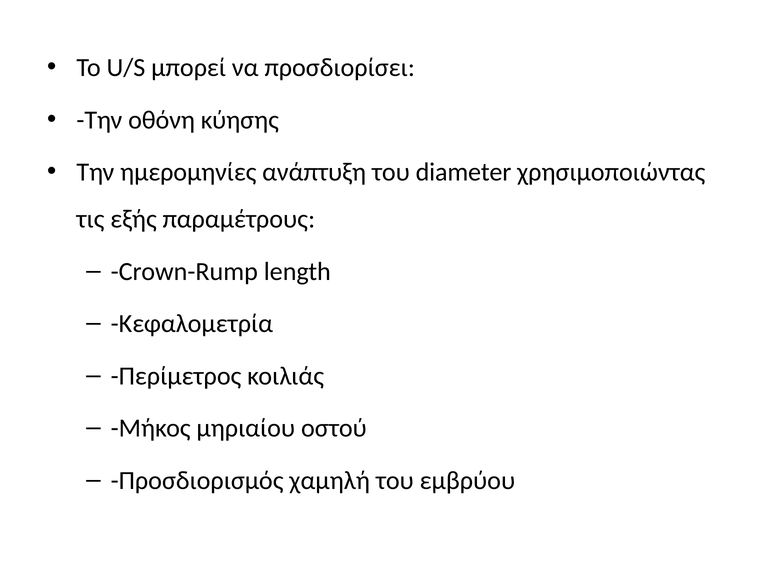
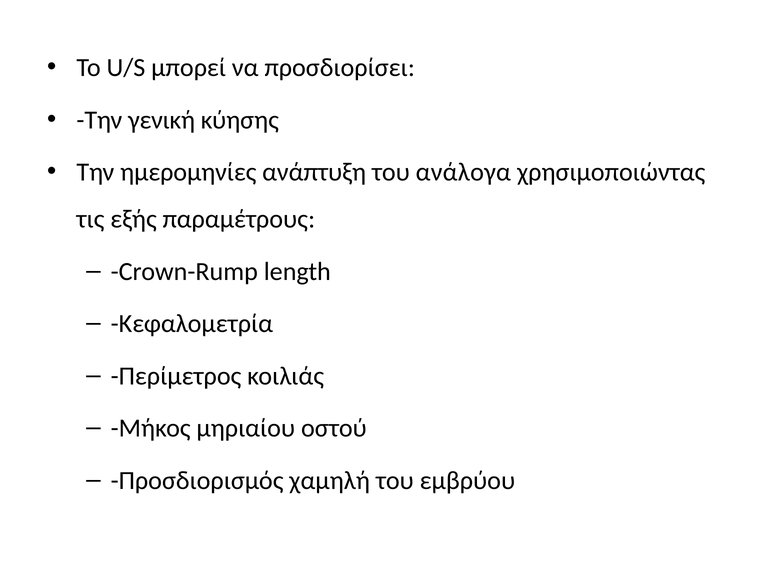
οθόνη: οθόνη -> γενική (162, 120)
diameter: diameter -> ανάλογα (463, 172)
